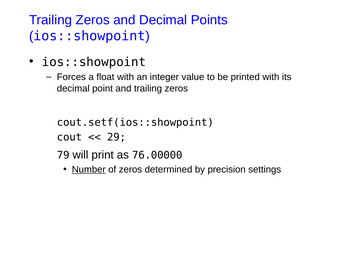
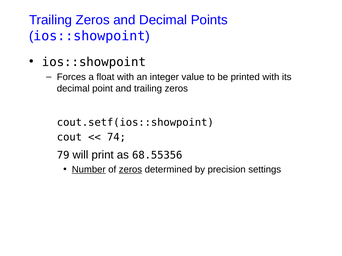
29: 29 -> 74 (116, 137)
76.00000: 76.00000 -> 68.55356 (157, 155)
zeros underline: none -> present (130, 170)
